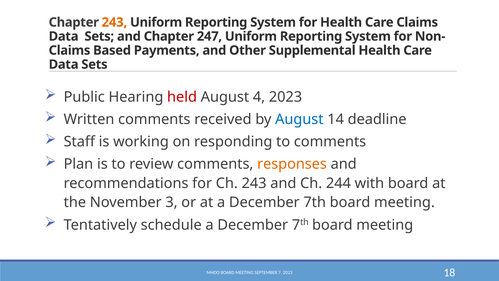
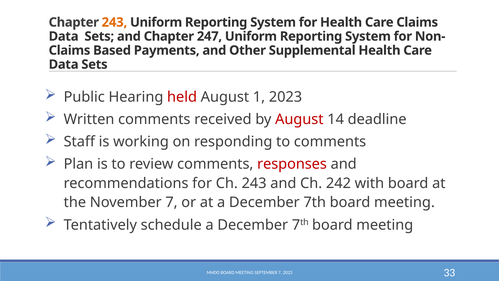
4: 4 -> 1 (259, 97)
August colour: blue -> red (299, 119)
responses colour: orange -> red (292, 164)
244: 244 -> 242 (338, 183)
November 3: 3 -> 7 (171, 202)
18: 18 -> 33 (449, 273)
